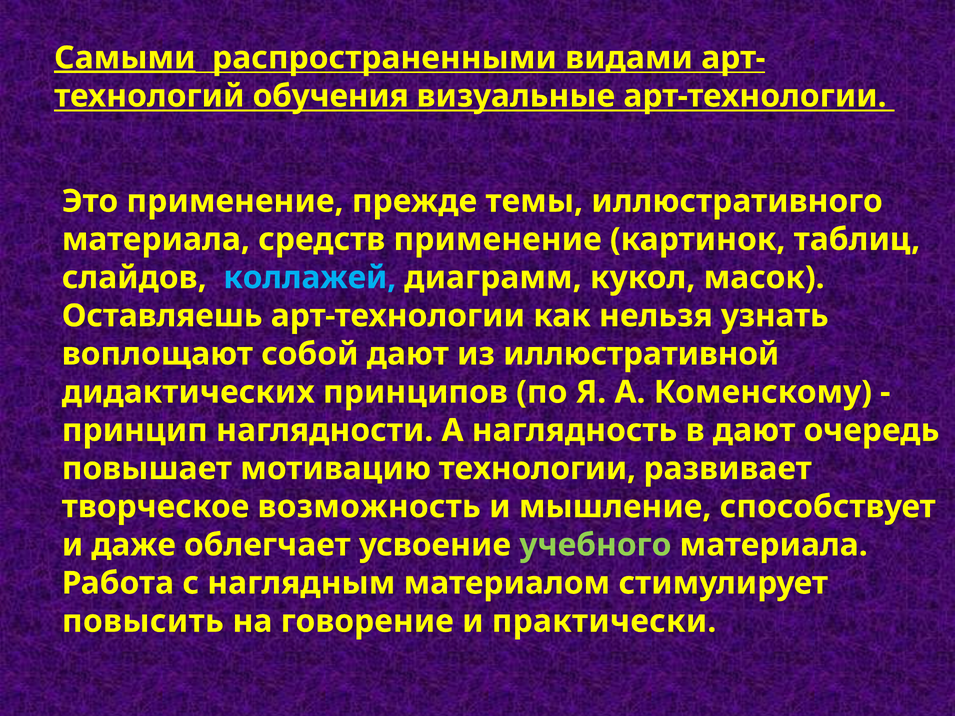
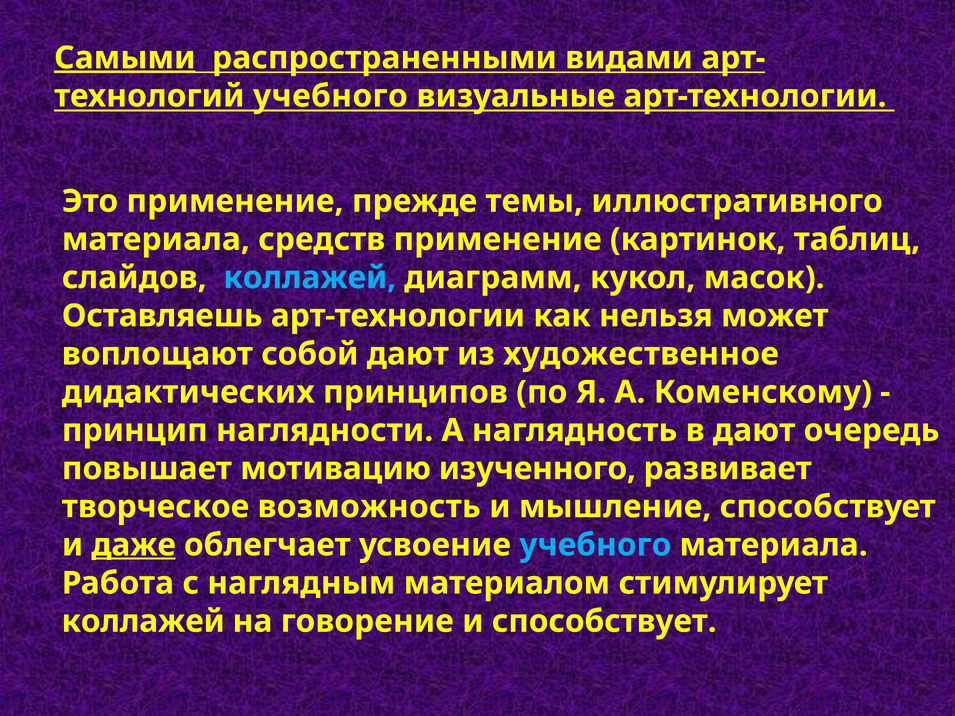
обучения: обучения -> учебного (330, 96)
узнать: узнать -> может (775, 316)
иллюстративной: иллюстративной -> художественное (641, 354)
технологии: технологии -> изученного (537, 469)
даже underline: none -> present (134, 545)
учебного colour: light green -> light blue (595, 545)
повысить: повысить -> коллажей (143, 622)
и практически: практически -> способствует (604, 622)
